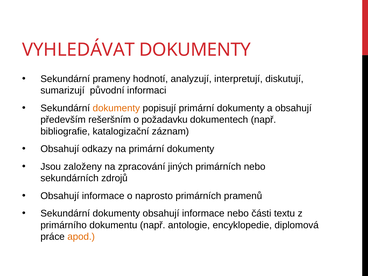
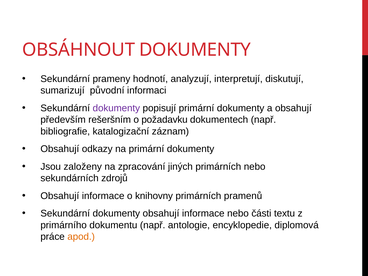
VYHLEDÁVAT: VYHLEDÁVAT -> OBSÁHNOUT (79, 50)
dokumenty colour: orange -> purple (116, 108)
naprosto: naprosto -> knihovny (154, 196)
